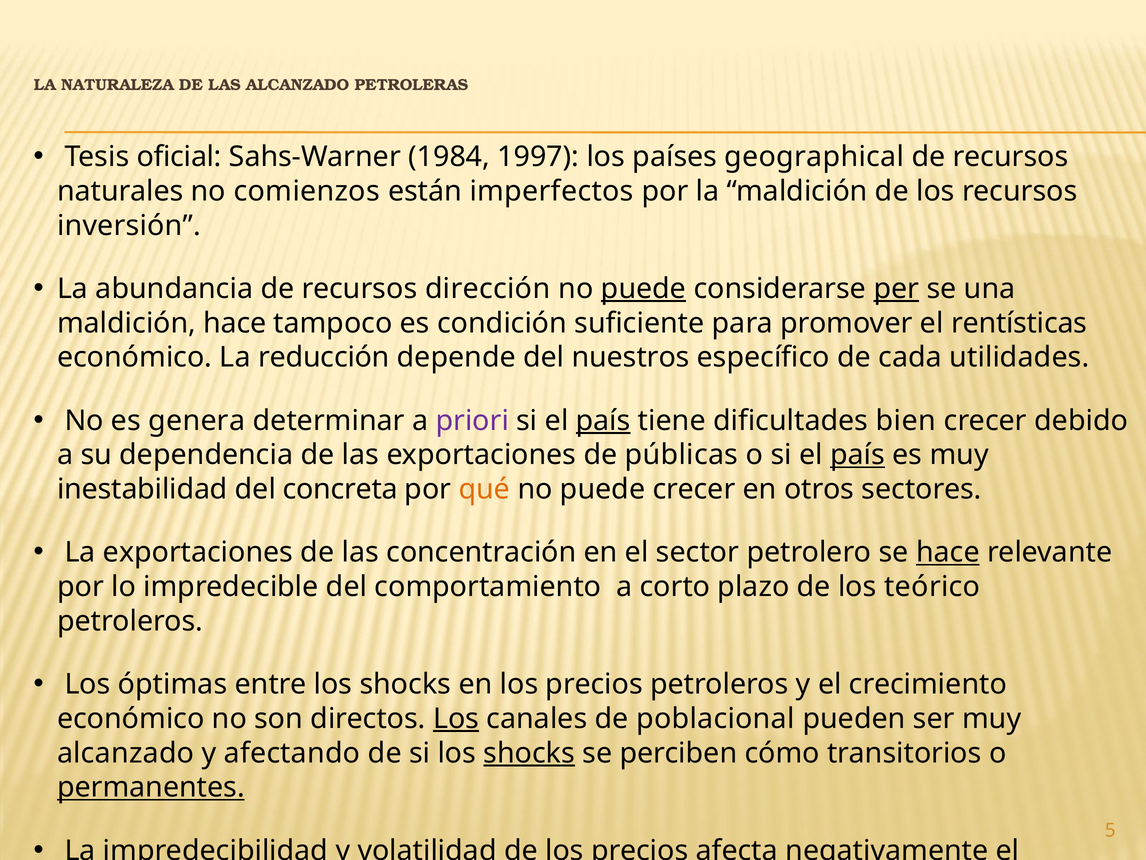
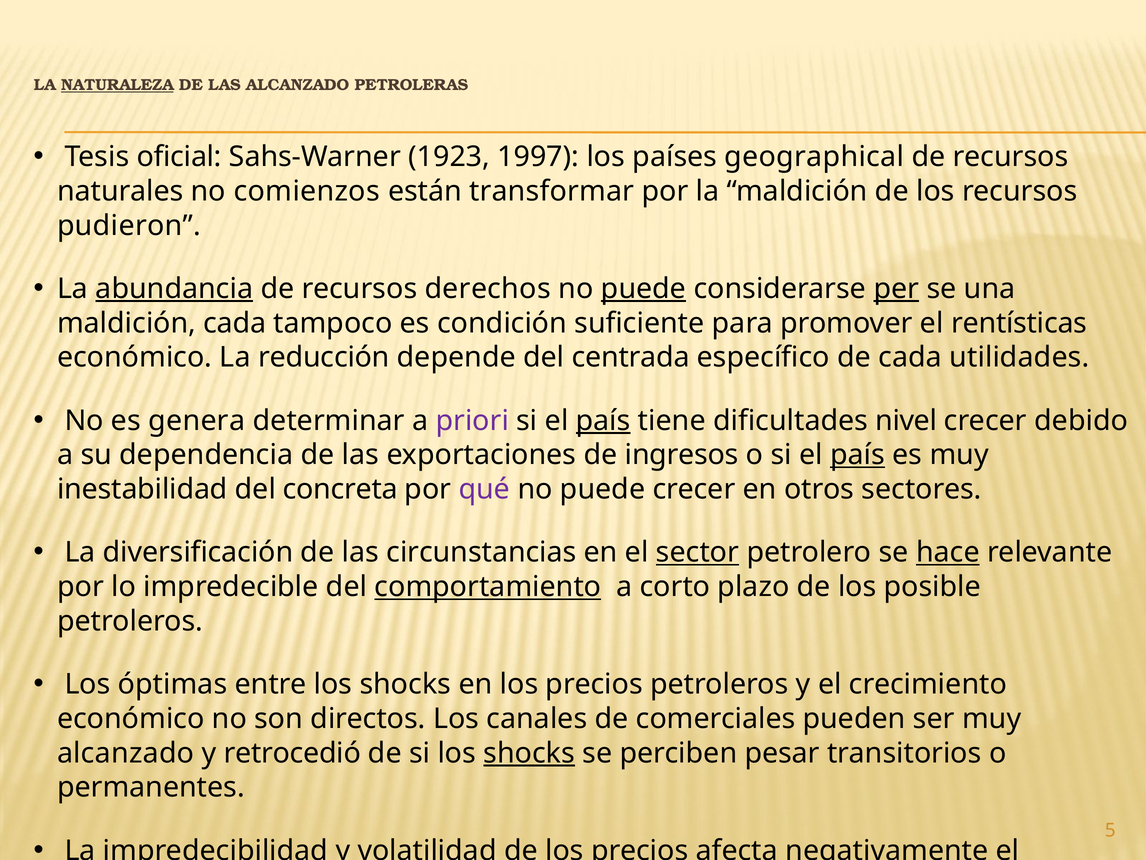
NATURALEZA underline: none -> present (117, 85)
1984: 1984 -> 1923 (449, 157)
imperfectos: imperfectos -> transformar (552, 191)
inversión: inversión -> pudieron (129, 226)
abundancia underline: none -> present (174, 289)
dirección: dirección -> derechos (488, 289)
maldición hace: hace -> cada (235, 323)
nuestros: nuestros -> centrada (631, 357)
bien: bien -> nivel (906, 420)
públicas: públicas -> ingresos (682, 455)
qué colour: orange -> purple (484, 489)
La exportaciones: exportaciones -> diversificación (198, 552)
concentración: concentración -> circunstancias (481, 552)
sector underline: none -> present (697, 552)
comportamiento underline: none -> present (488, 587)
teórico: teórico -> posible (932, 587)
Los underline: present -> none (456, 718)
poblacional: poblacional -> comerciales (716, 718)
afectando: afectando -> retrocedió (292, 753)
cómo: cómo -> pesar (782, 753)
permanentes underline: present -> none (151, 787)
